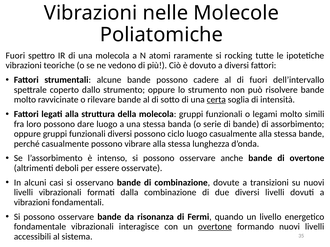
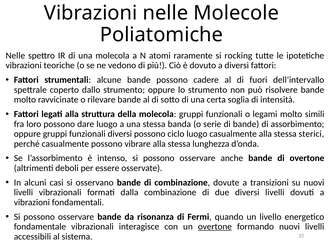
Fuori: Fuori -> Nelle (15, 56)
certa underline: present -> none (216, 100)
stessa bande: bande -> sterici (311, 134)
